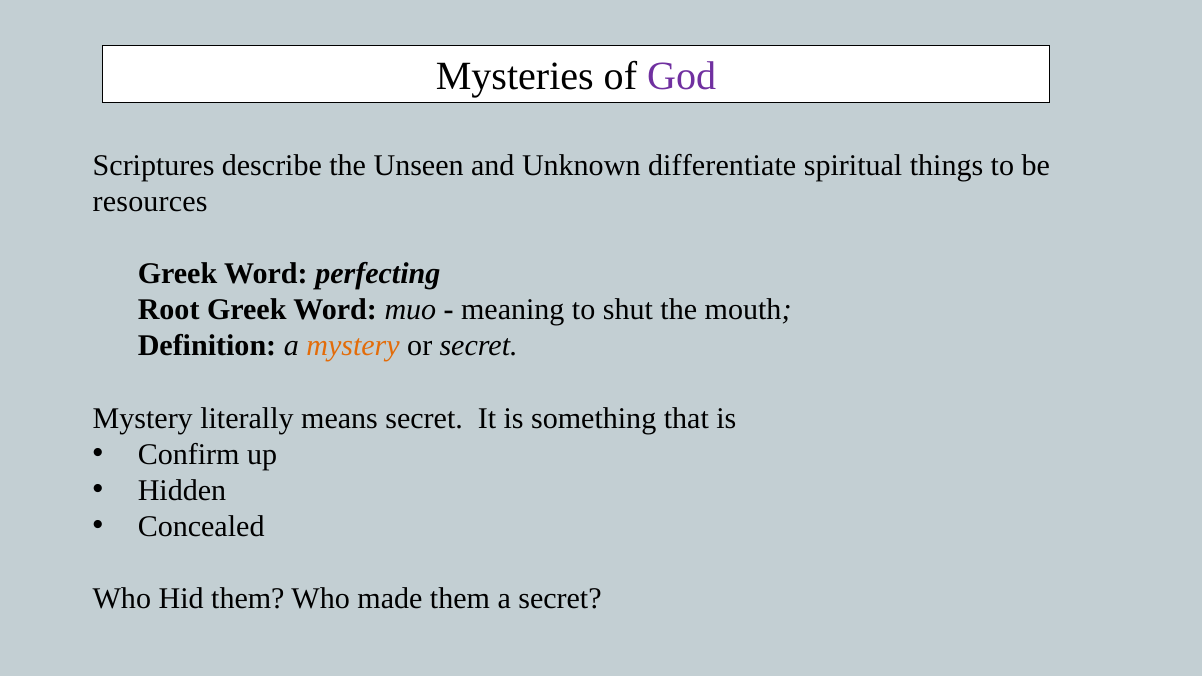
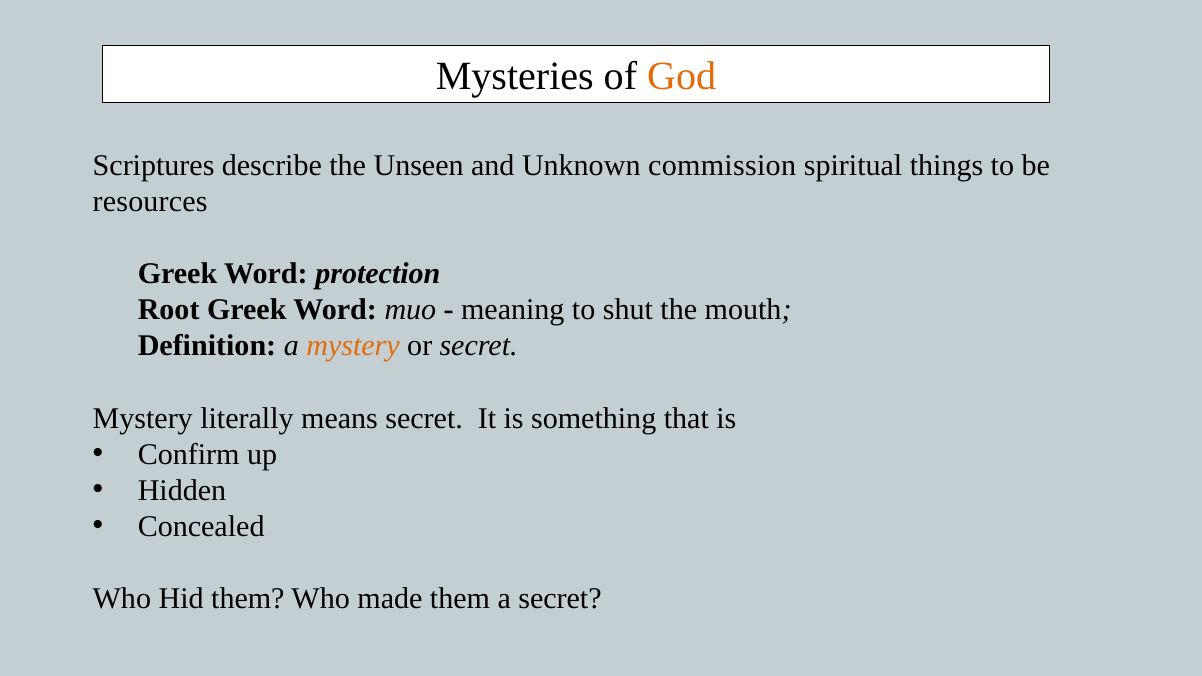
God colour: purple -> orange (682, 77)
differentiate: differentiate -> commission (722, 166)
perfecting: perfecting -> protection (378, 274)
